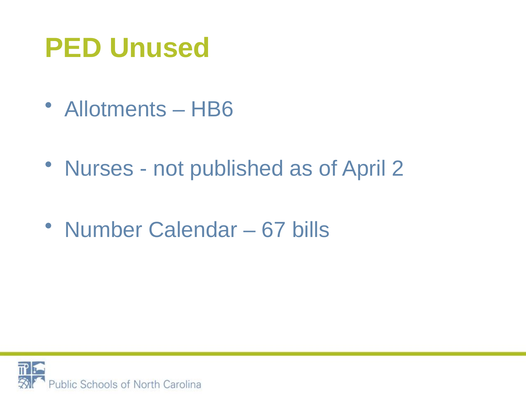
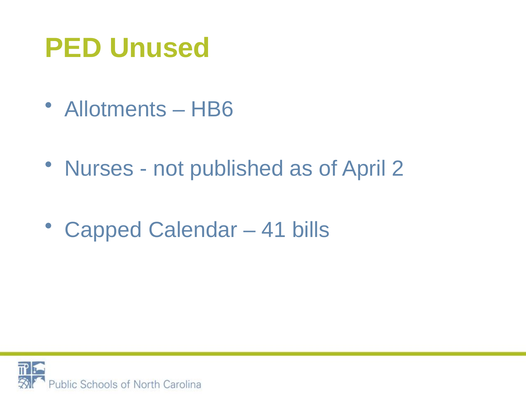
Number: Number -> Capped (103, 230)
67: 67 -> 41 (274, 230)
